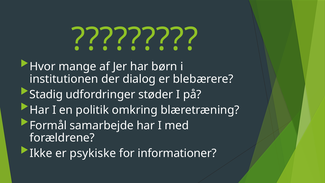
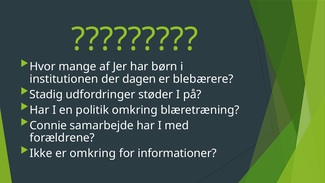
dialog: dialog -> dagen (139, 79)
Formål: Formål -> Connie (48, 125)
er psykiske: psykiske -> omkring (93, 153)
